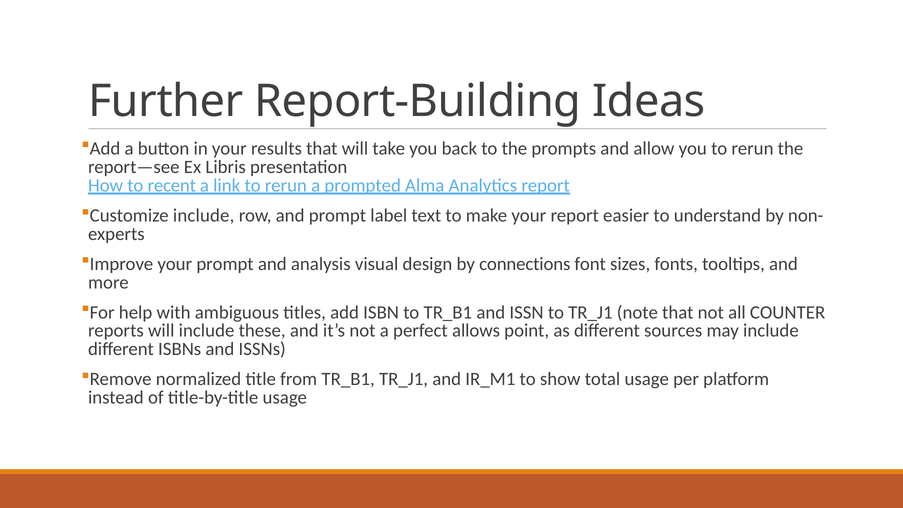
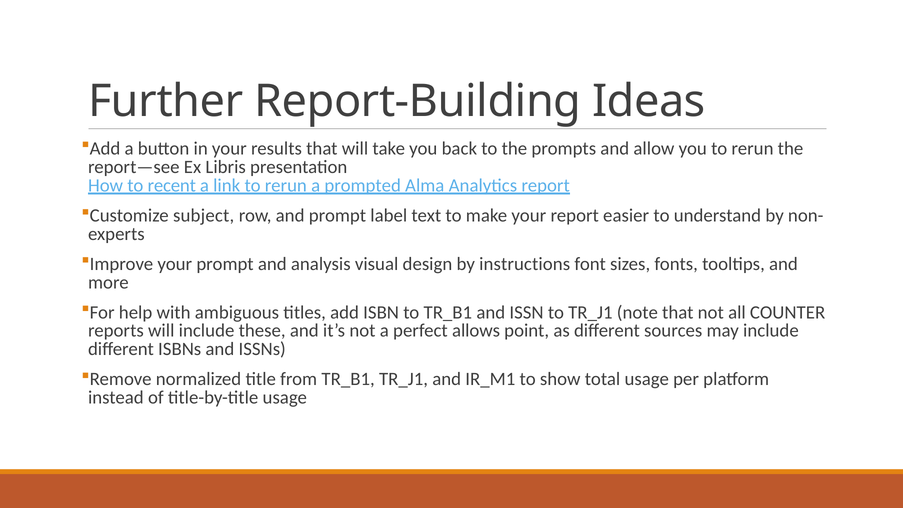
Customize include: include -> subject (204, 216)
connections: connections -> instructions (525, 264)
